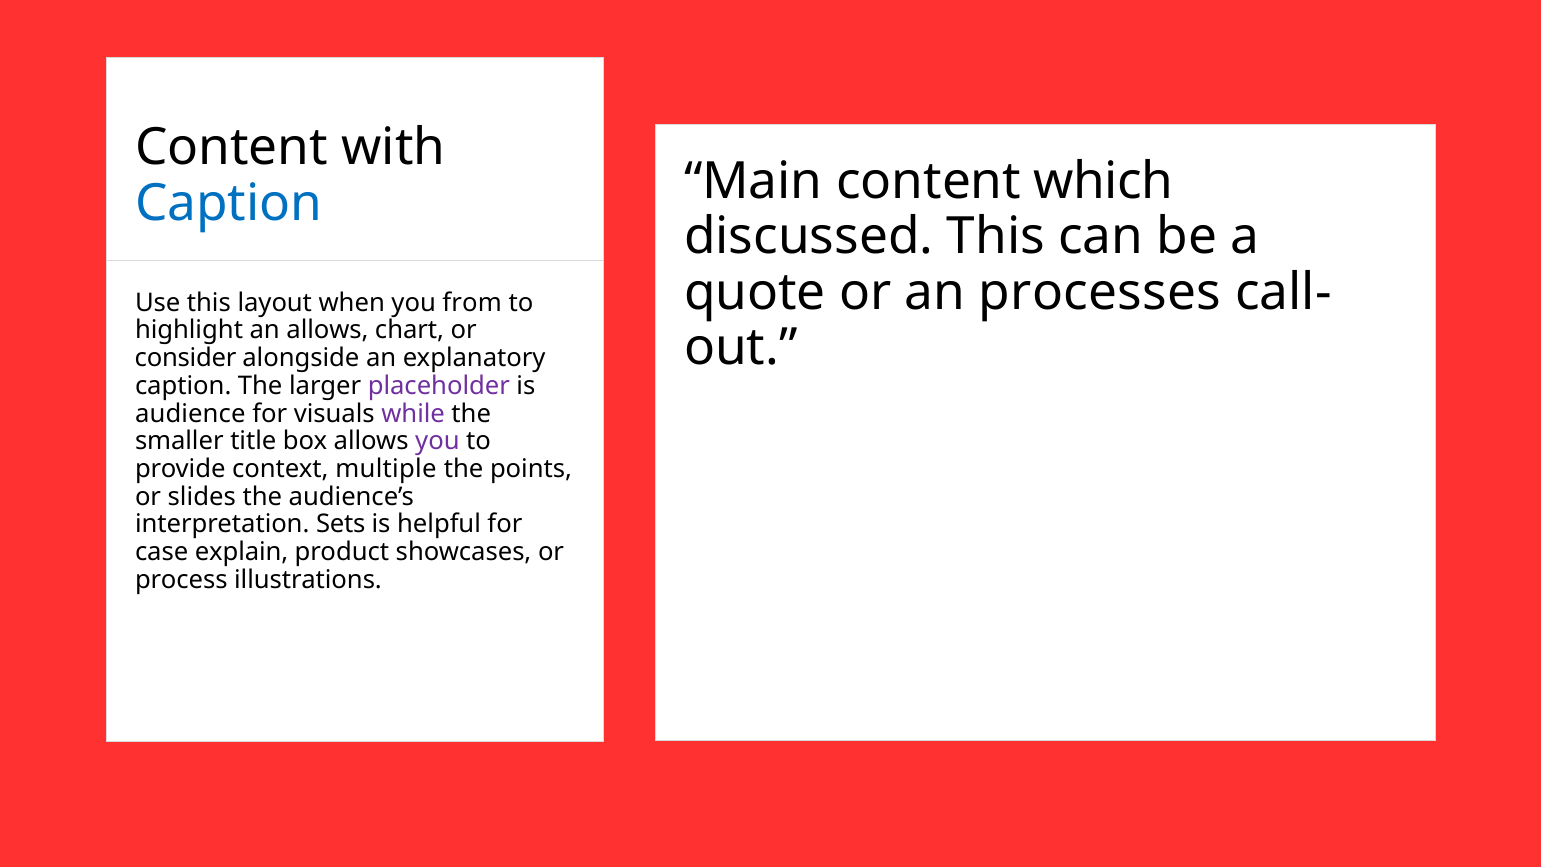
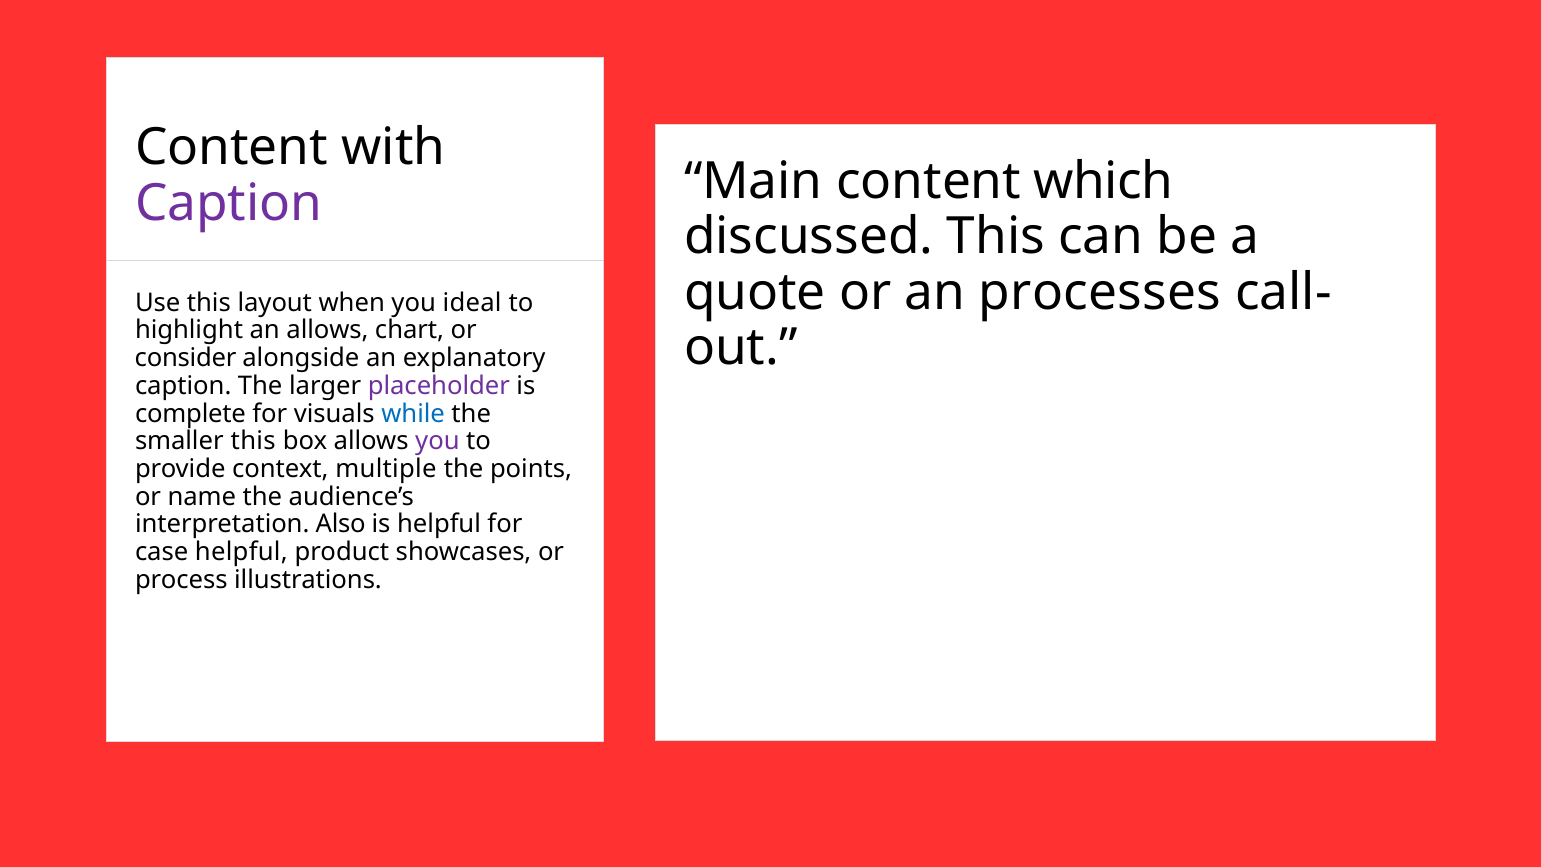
Caption colour: blue -> purple (229, 203)
from: from -> ideal (472, 303)
audience: audience -> complete (190, 413)
while colour: purple -> blue (413, 413)
smaller title: title -> this (253, 441)
slides: slides -> name (202, 497)
Sets: Sets -> Also (341, 524)
case explain: explain -> helpful (241, 552)
